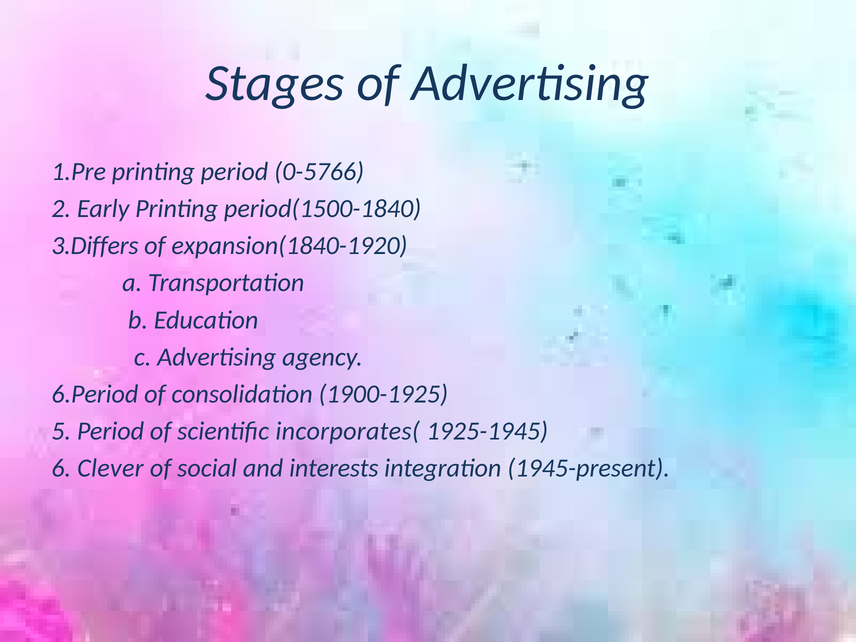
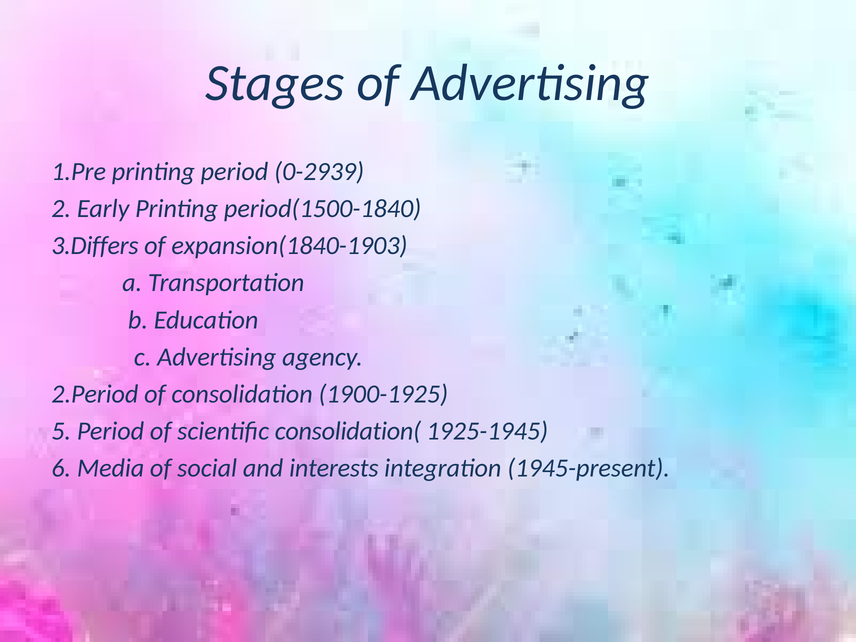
0-5766: 0-5766 -> 0-2939 (319, 172)
expansion(1840-1920: expansion(1840-1920 -> expansion(1840-1903 (289, 246)
6.Period: 6.Period -> 2.Period (95, 394)
incorporates(: incorporates( -> consolidation( (348, 431)
Clever: Clever -> Media (111, 468)
